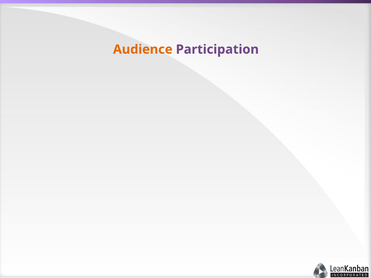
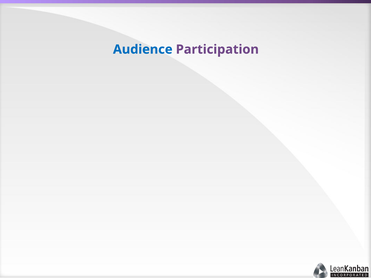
Audience colour: orange -> blue (143, 49)
